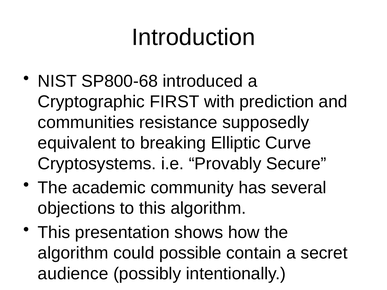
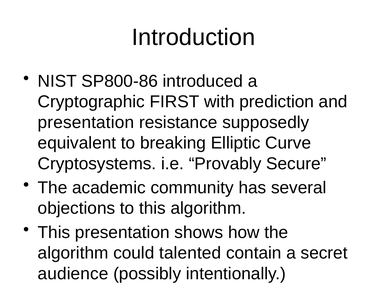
SP800-68: SP800-68 -> SP800-86 (120, 81)
communities: communities -> presentation (86, 122)
possible: possible -> talented (190, 253)
